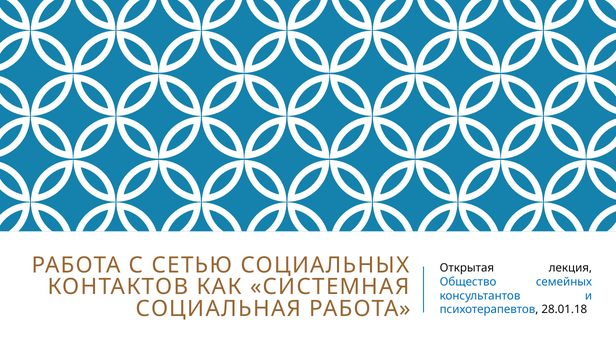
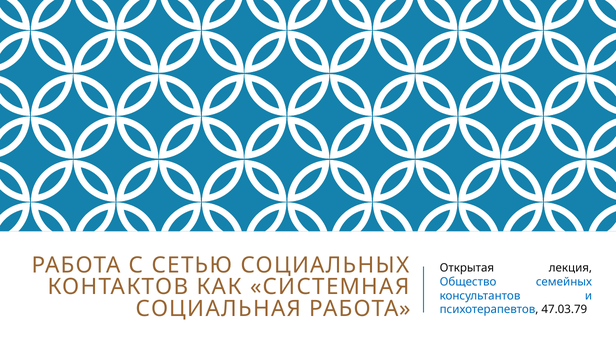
28.01.18: 28.01.18 -> 47.03.79 (564, 309)
